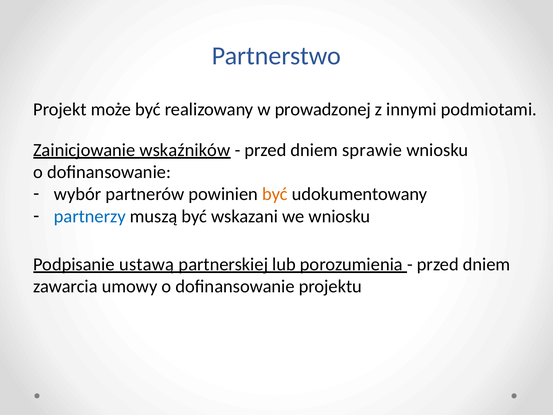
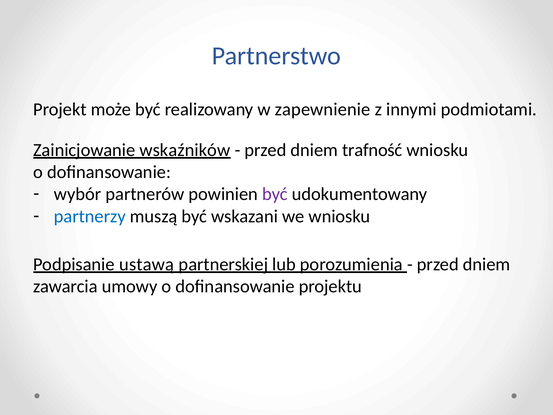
prowadzonej: prowadzonej -> zapewnienie (323, 109)
sprawie: sprawie -> trafność (372, 150)
być colour: orange -> purple (275, 194)
